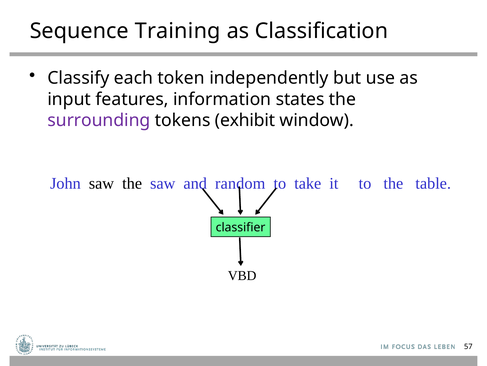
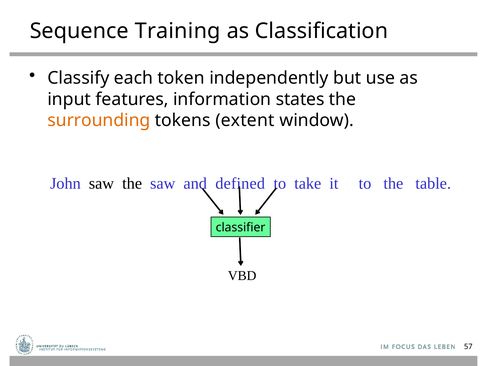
surrounding colour: purple -> orange (99, 120)
exhibit: exhibit -> extent (245, 120)
random: random -> defined (240, 183)
